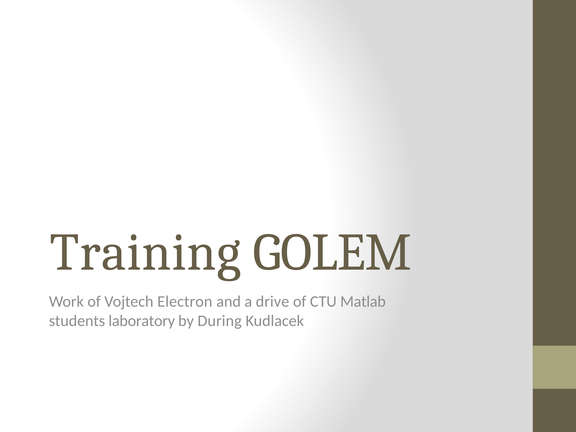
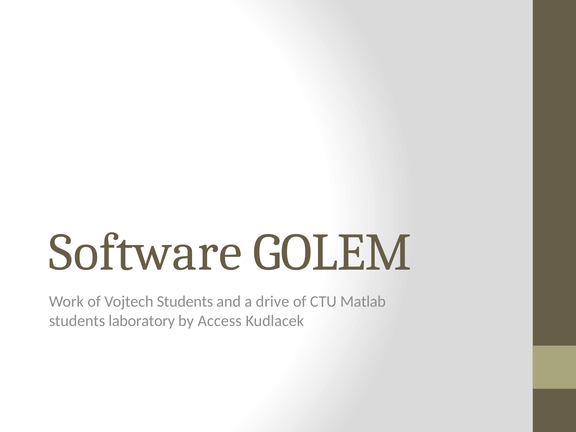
Training: Training -> Software (146, 253)
Vojtech Electron: Electron -> Students (185, 302)
During: During -> Access (220, 321)
